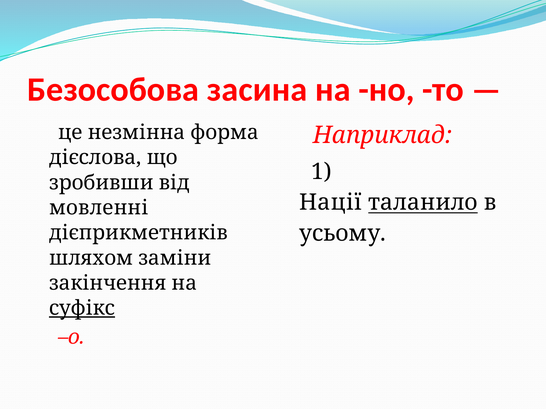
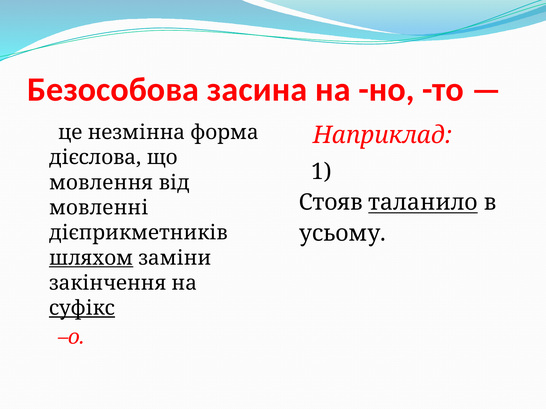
зробивши: зробивши -> мовлення (101, 183)
Нації: Нації -> Стояв (331, 203)
шляхом underline: none -> present (91, 258)
